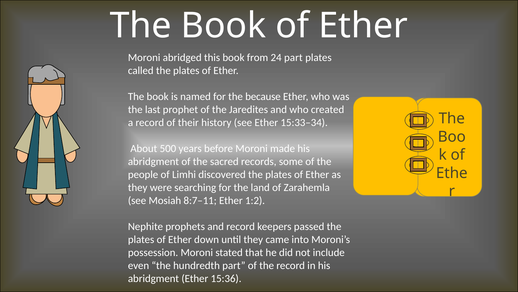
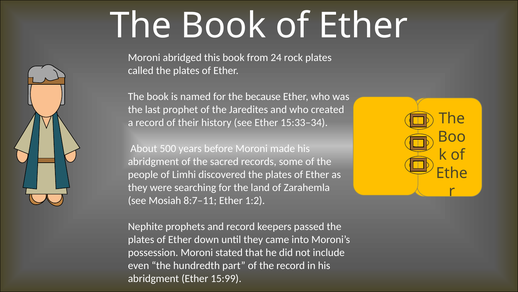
24 part: part -> rock (293, 58)
15:36: 15:36 -> 15:99 (226, 278)
